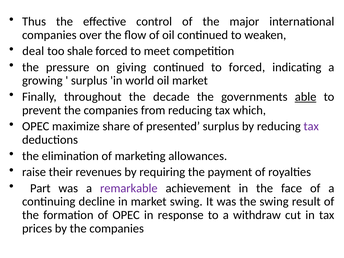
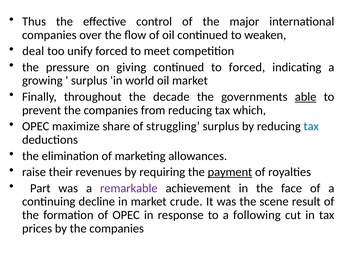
shale: shale -> unify (80, 51)
presented: presented -> struggling (173, 126)
tax colour: purple -> blue (311, 126)
payment underline: none -> present (230, 172)
market swing: swing -> crude (186, 202)
the swing: swing -> scene (274, 202)
withdraw: withdraw -> following (257, 215)
